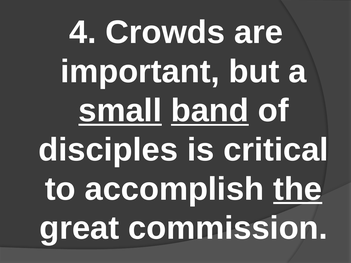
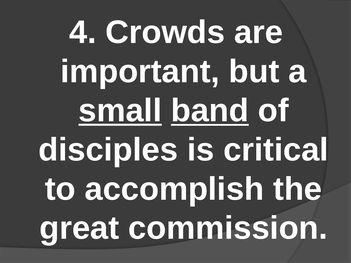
the underline: present -> none (298, 189)
